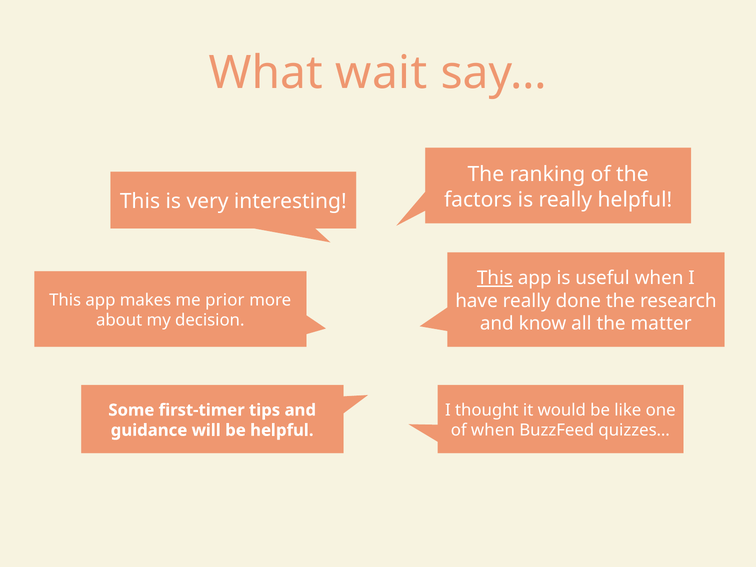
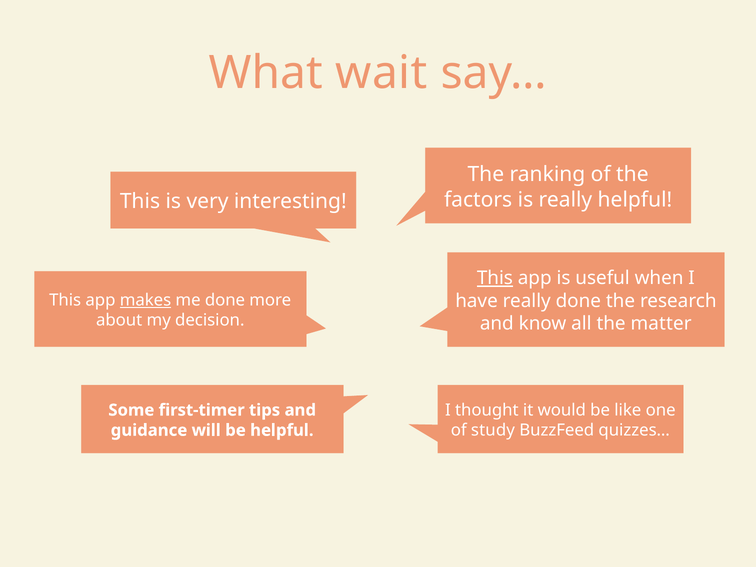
makes underline: none -> present (145, 300)
me prior: prior -> done (225, 300)
of when: when -> study (493, 430)
